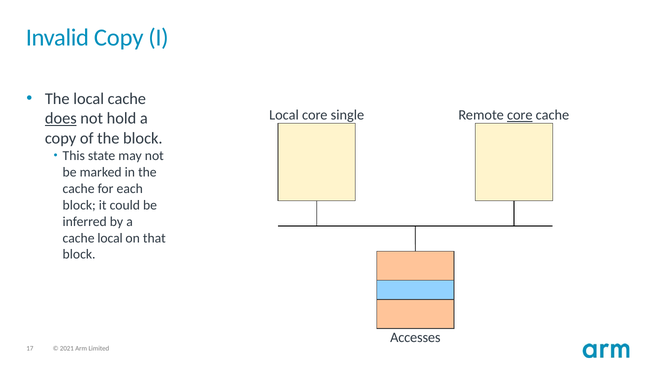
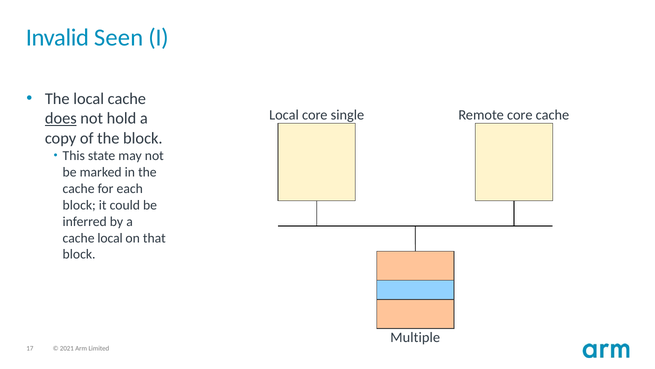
Invalid Copy: Copy -> Seen (119, 38)
core underline: present -> none (520, 115)
Accesses: Accesses -> Multiple (415, 337)
